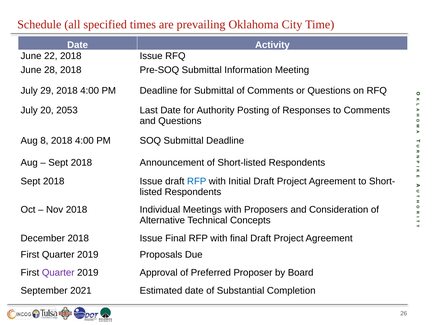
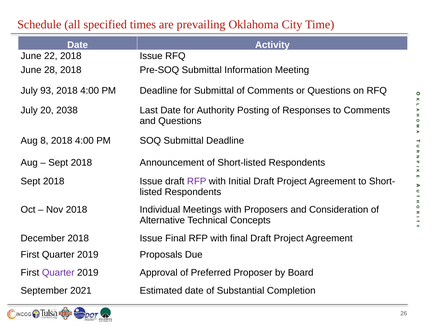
29: 29 -> 93 (47, 91)
2053: 2053 -> 2038 (67, 110)
RFP colour: blue -> purple (197, 181)
